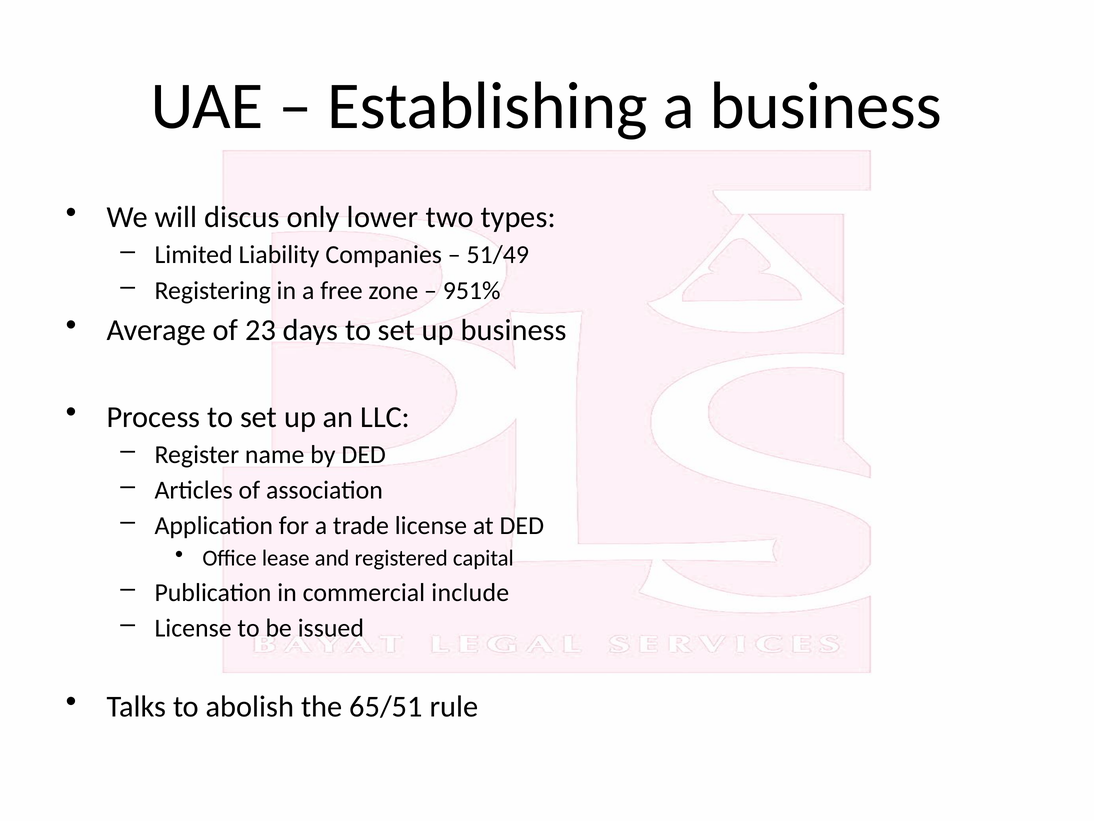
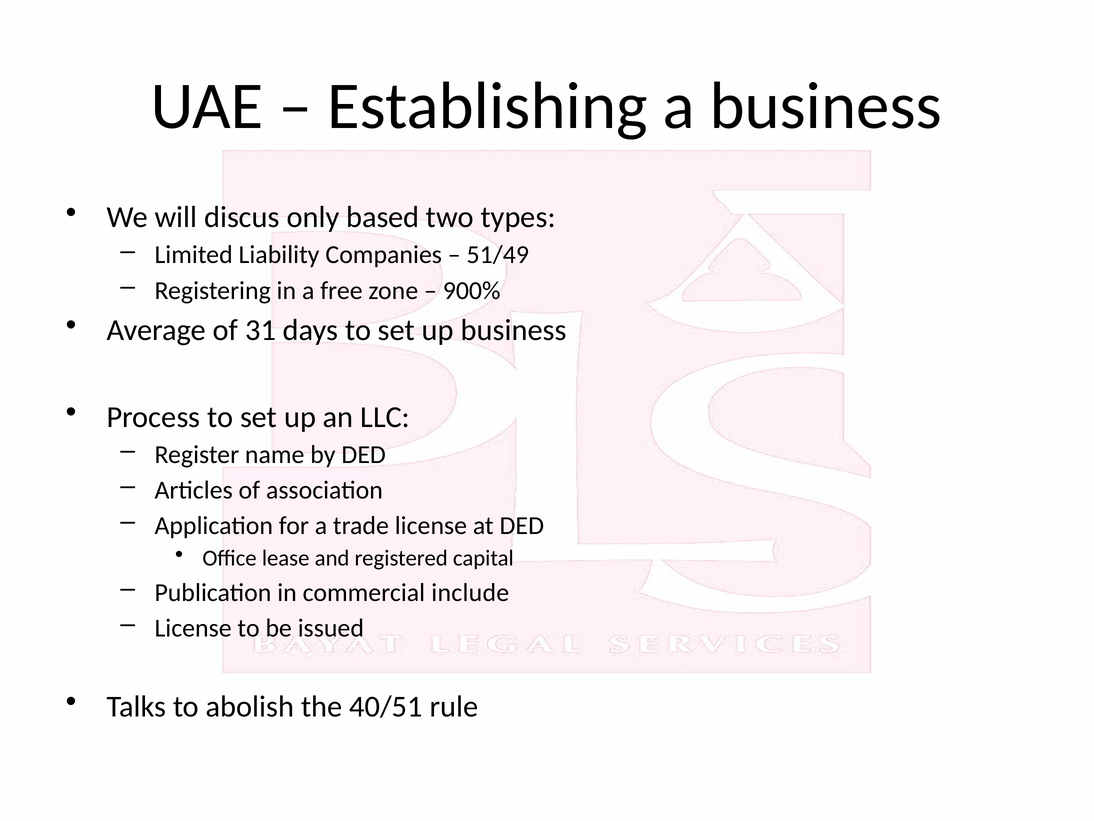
lower: lower -> based (383, 217)
951%: 951% -> 900% (472, 290)
23: 23 -> 31 (261, 330)
65/51: 65/51 -> 40/51 (386, 706)
